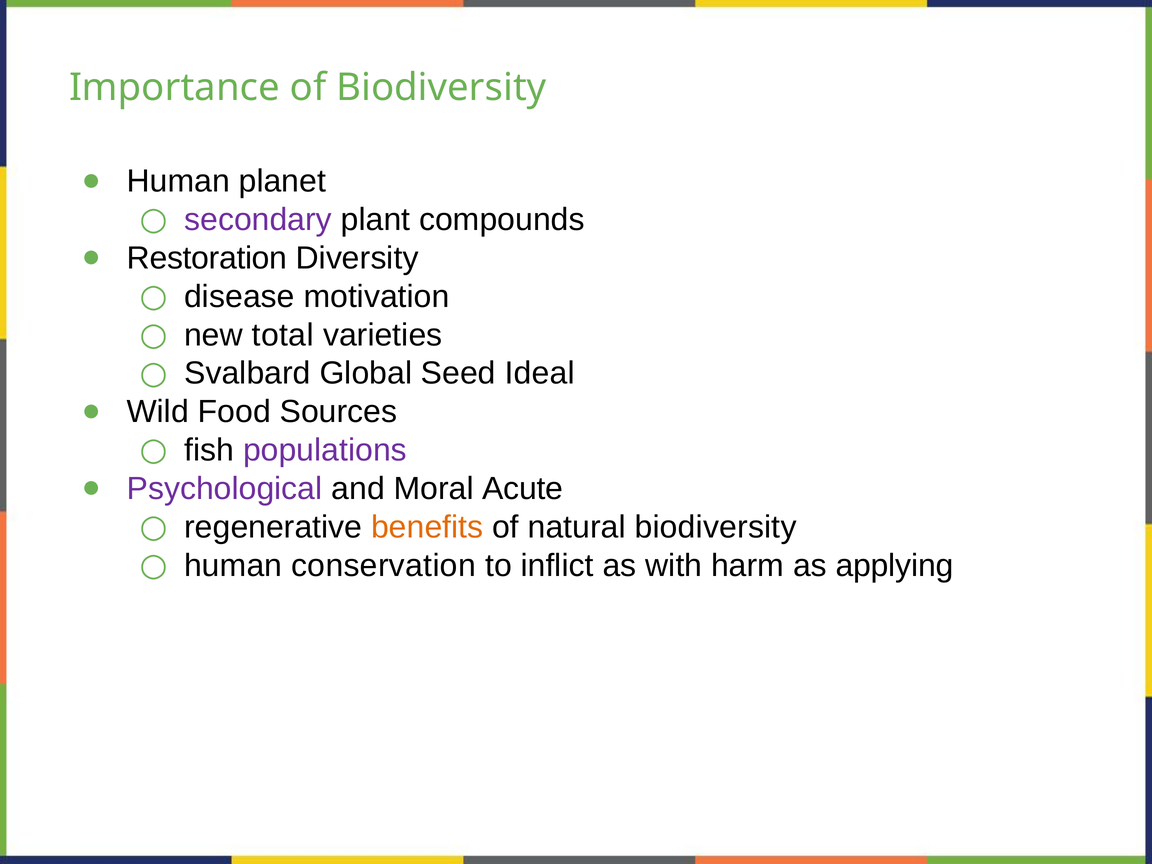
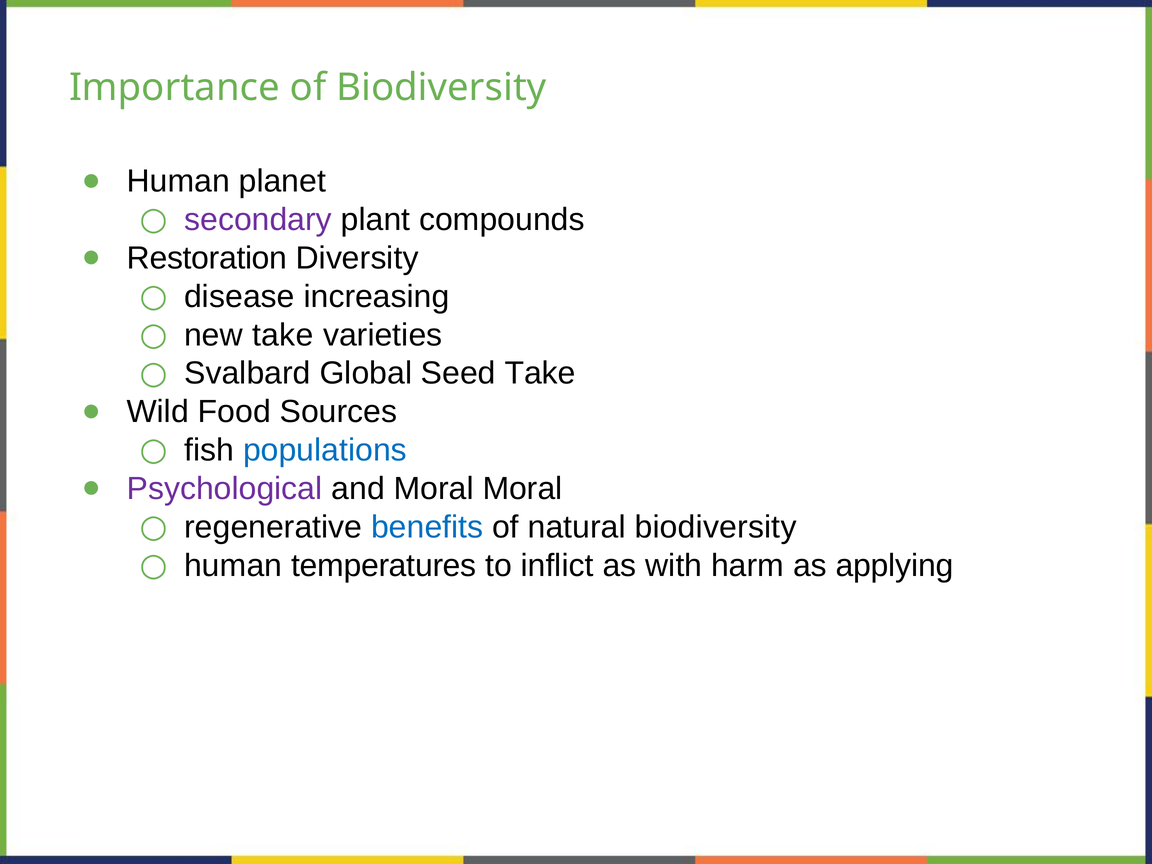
motivation: motivation -> increasing (377, 297)
new total: total -> take (283, 335)
Seed Ideal: Ideal -> Take (540, 373)
populations colour: purple -> blue (325, 450)
Moral Acute: Acute -> Moral (523, 489)
benefits colour: orange -> blue (427, 527)
conservation: conservation -> temperatures (384, 565)
